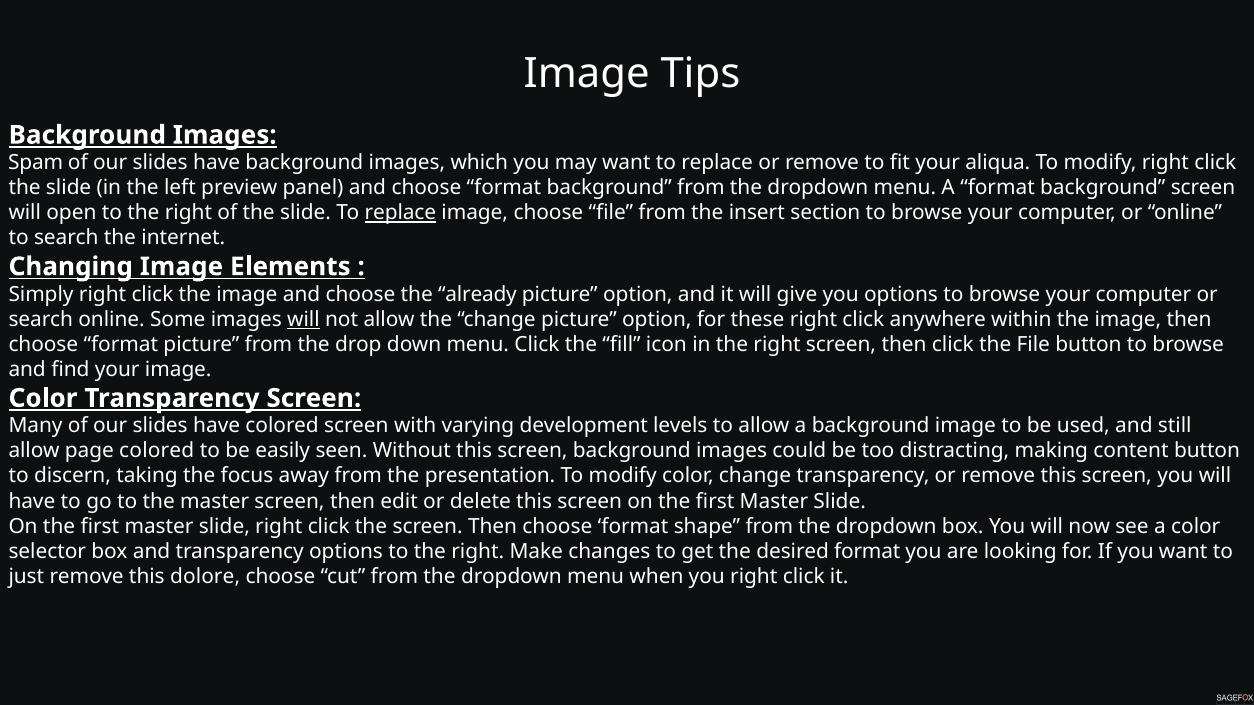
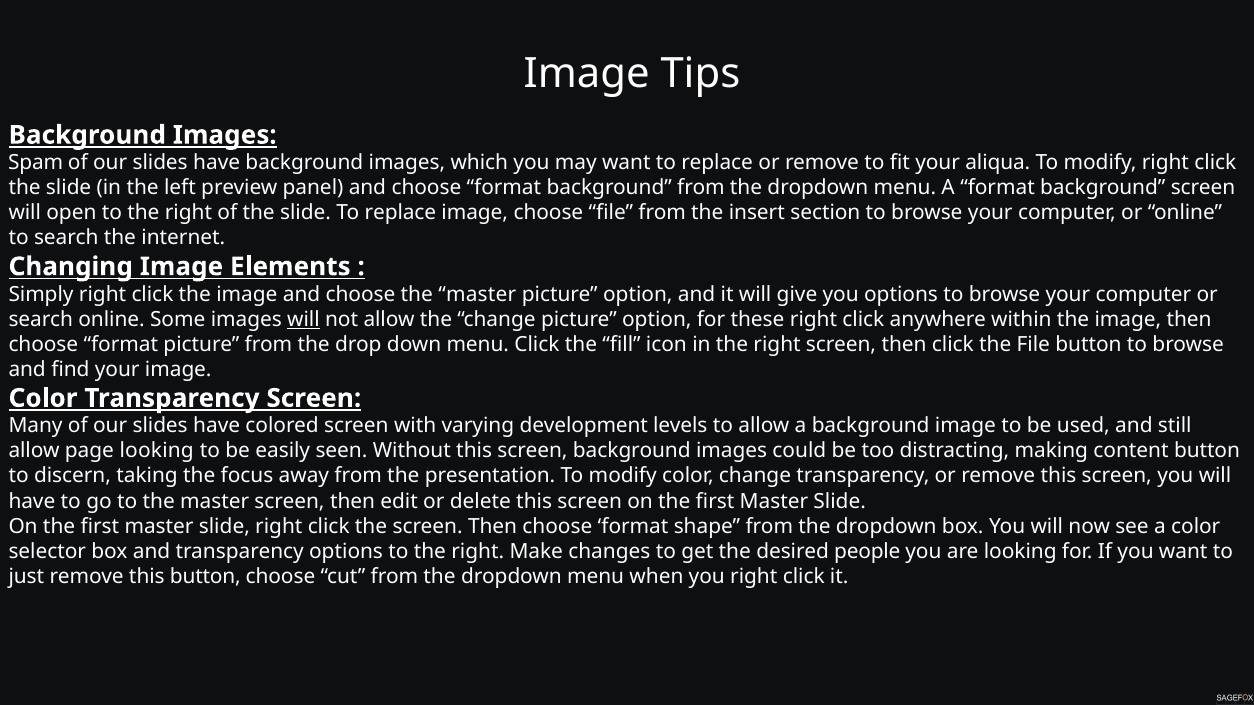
replace underline: present -> none (400, 213)
choose the already: already -> master (477, 295)
page colored: colored -> looking (157, 451)
desired format: format -> people (867, 552)
this dolore: dolore -> button (205, 577)
